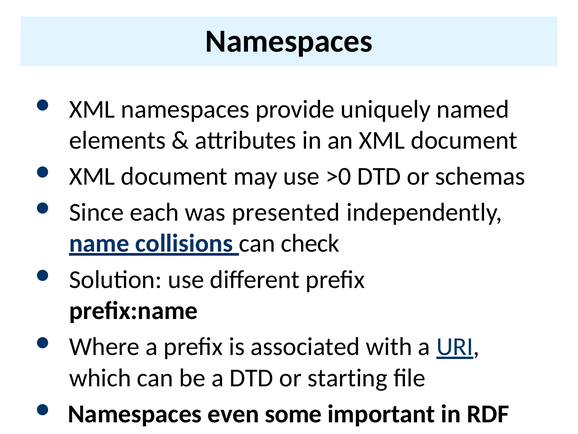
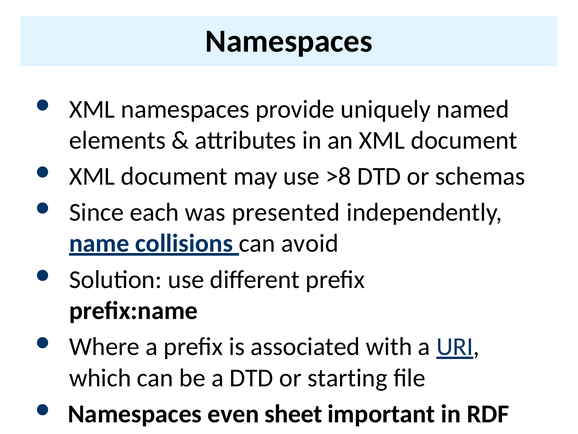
>0: >0 -> >8 (338, 176)
check: check -> avoid (310, 243)
some: some -> sheet (293, 414)
